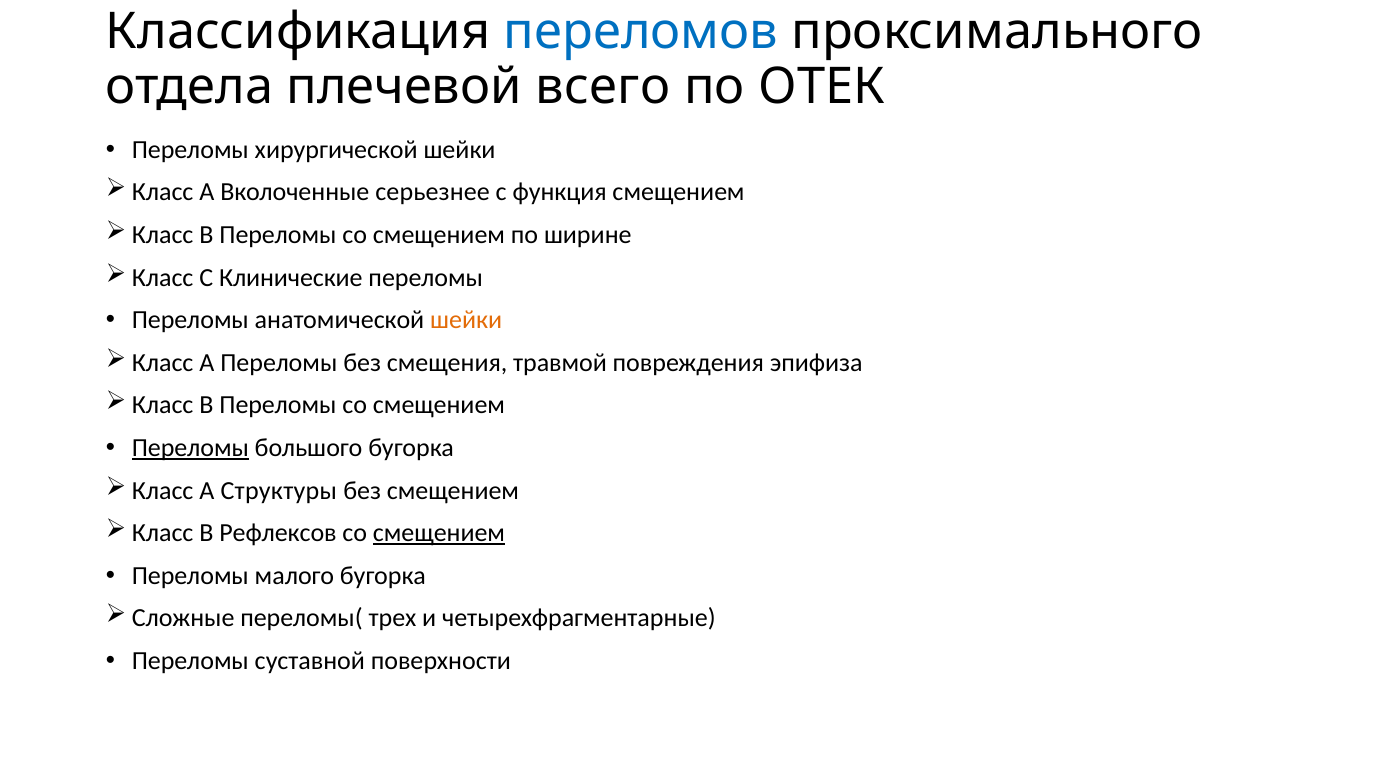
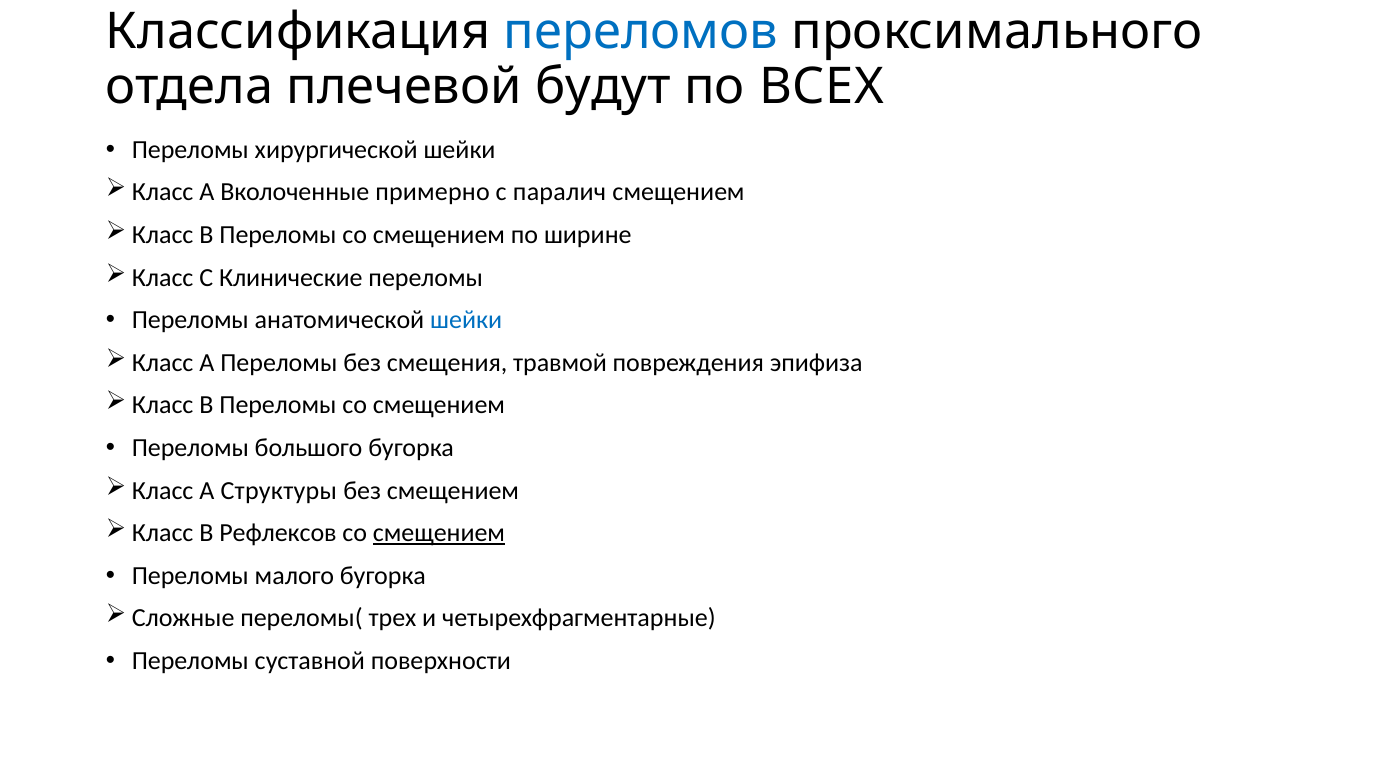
всего: всего -> будут (603, 87)
ОТЕК: ОТЕК -> ВСЕХ (822, 87)
серьезнее: серьезнее -> примерно (433, 192)
функция: функция -> паралич (560, 192)
шейки colour: orange -> blue (466, 320)
Переломы underline: present -> none (190, 448)
